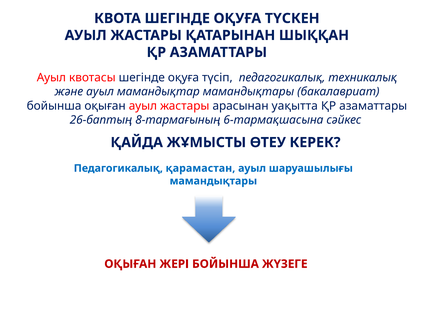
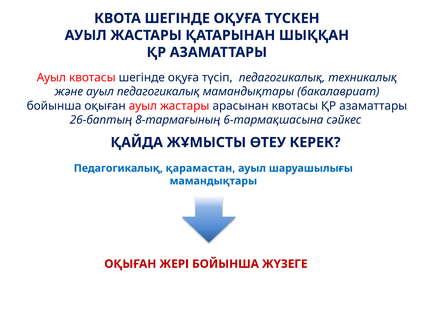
ауыл мамандықтар: мамандықтар -> педагогикалық (158, 92)
арасынан уақытта: уақытта -> квотасы (295, 106)
